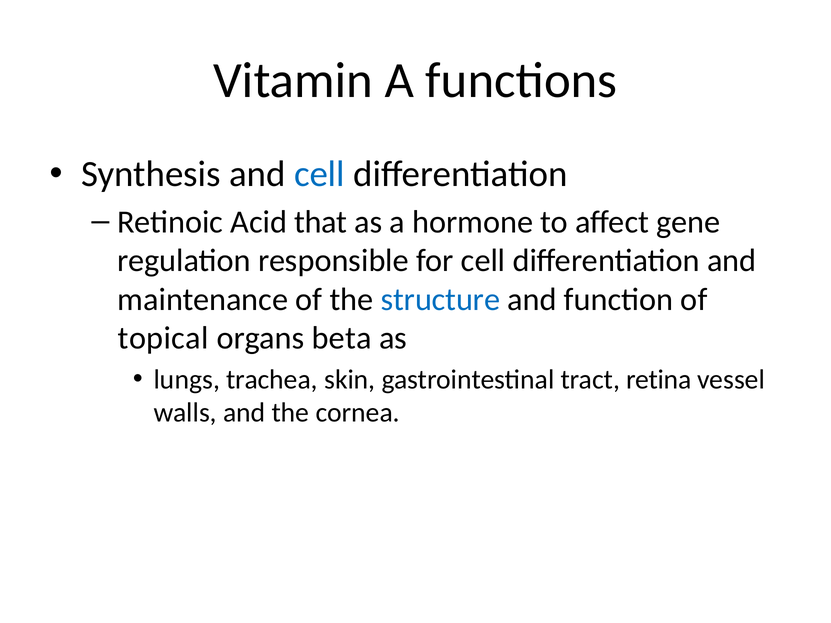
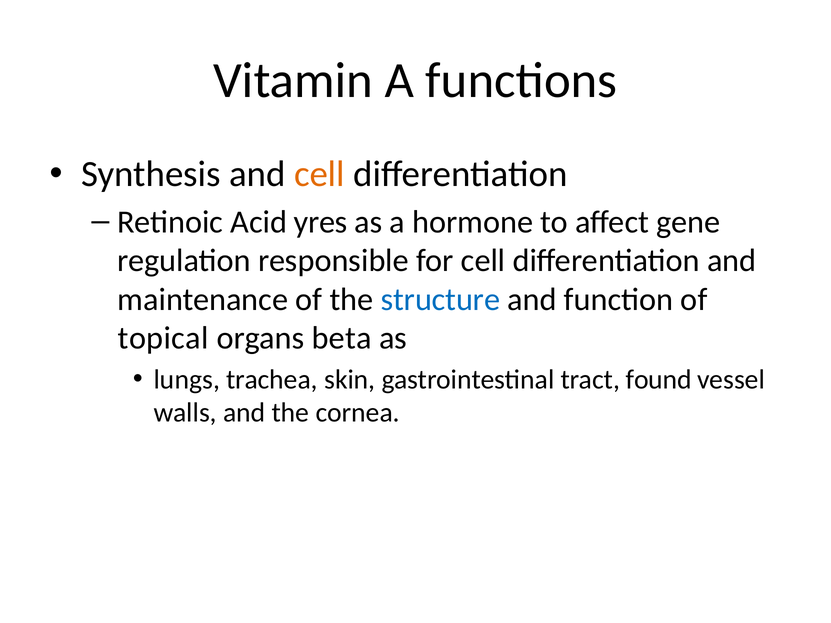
cell colour: blue -> orange (319, 174)
that: that -> yres (321, 222)
retina: retina -> found (659, 380)
